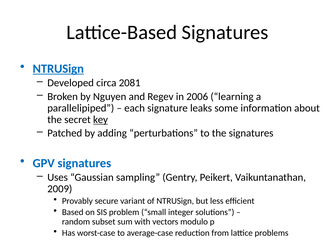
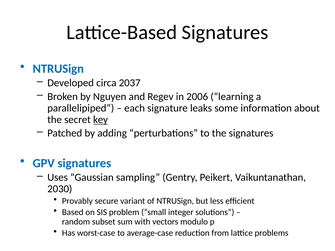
NTRUSign underline: present -> none (58, 69)
2081: 2081 -> 2037 (130, 83)
2009: 2009 -> 2030 (60, 189)
